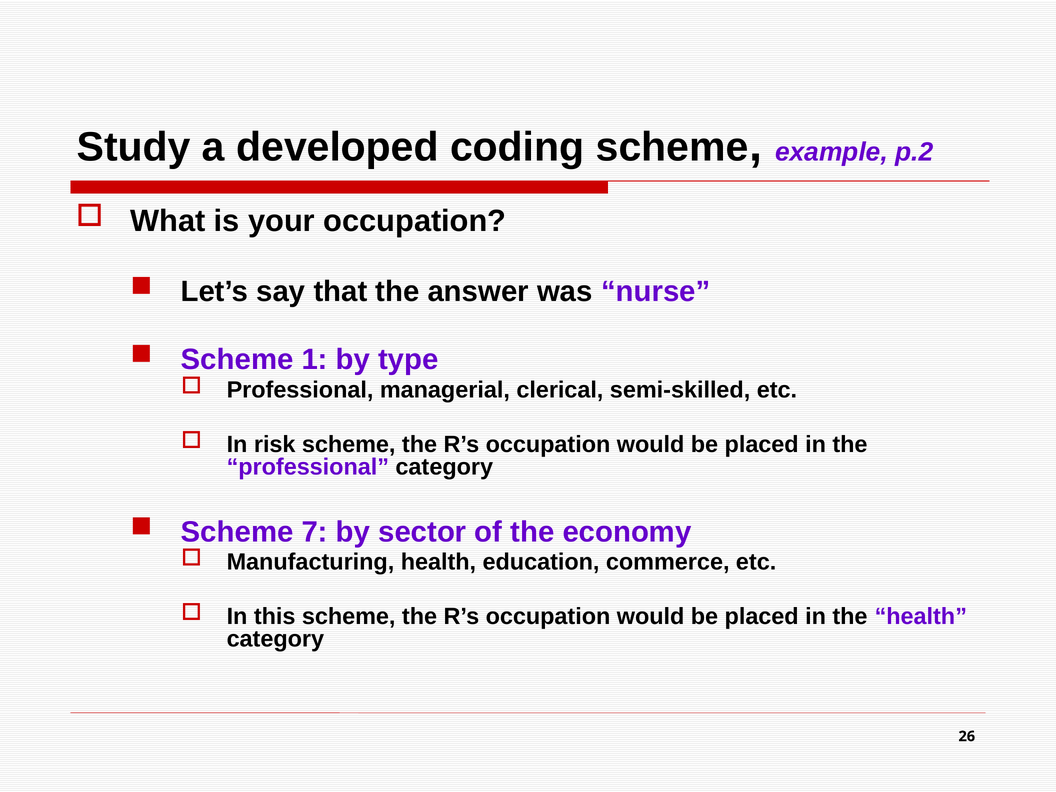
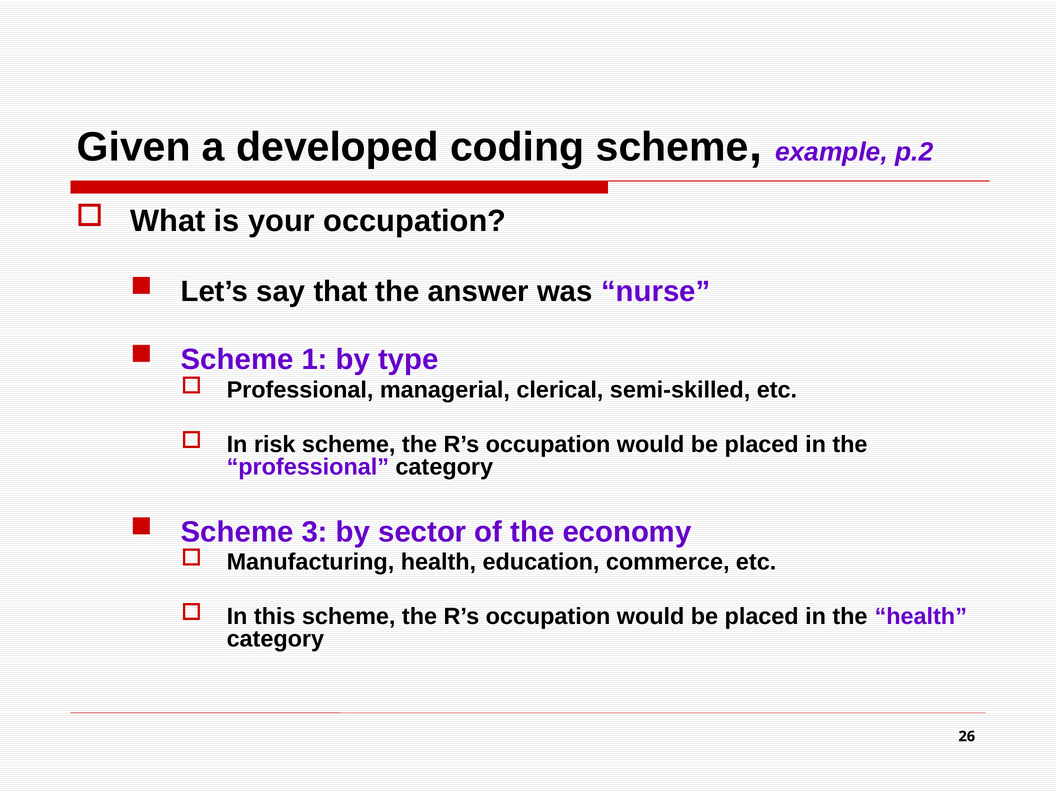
Study: Study -> Given (134, 147)
7: 7 -> 3 (315, 532)
